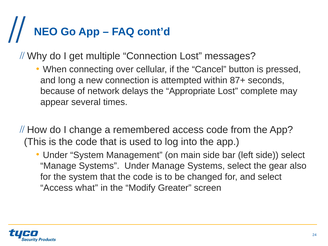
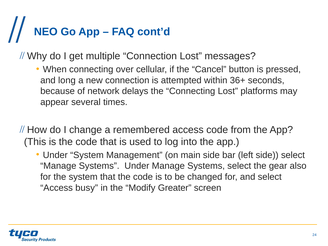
87+: 87+ -> 36+ (238, 80)
the Appropriate: Appropriate -> Connecting (191, 91)
complete: complete -> platforms (259, 91)
what: what -> busy (87, 188)
